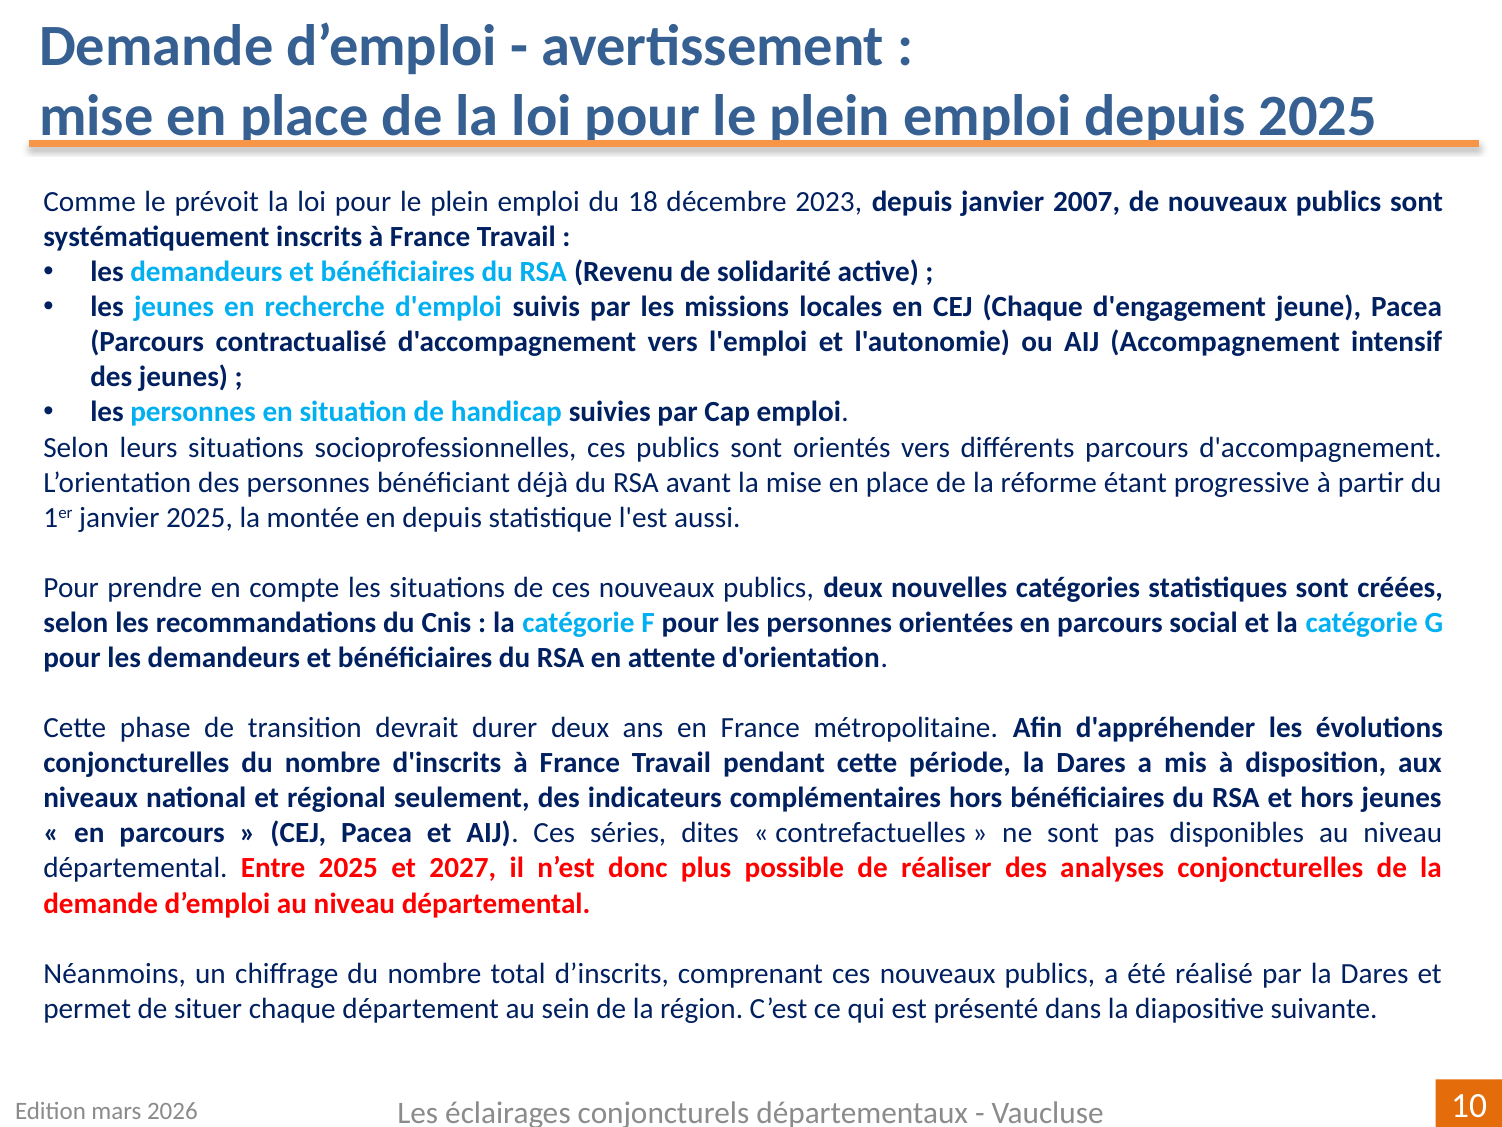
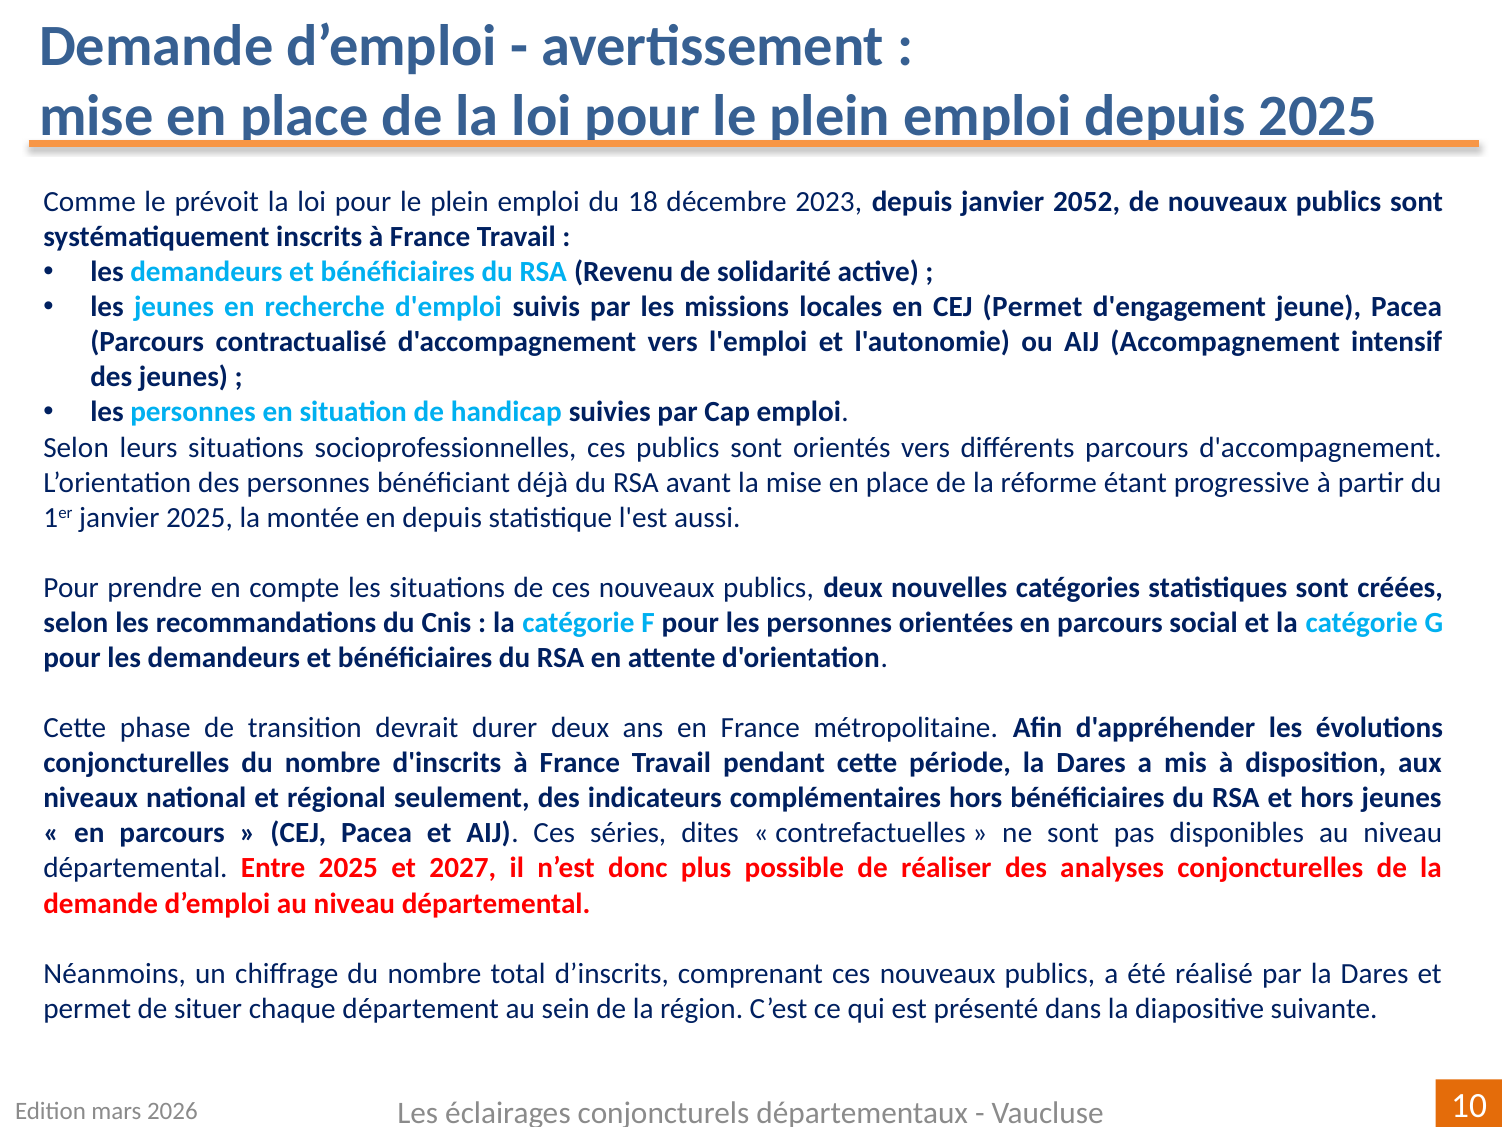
2007: 2007 -> 2052 (1087, 202)
CEJ Chaque: Chaque -> Permet (1033, 307)
